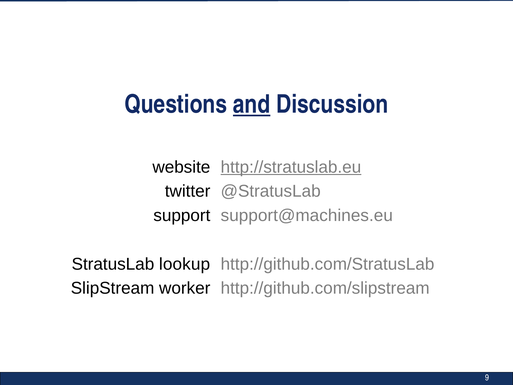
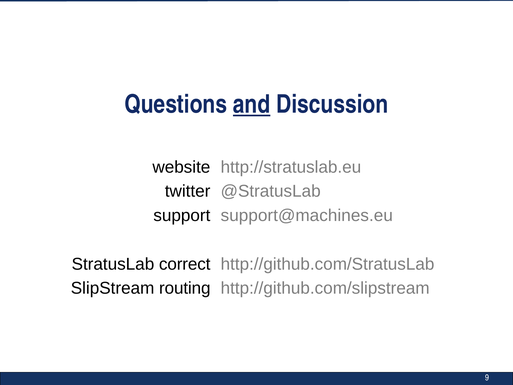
http://stratuslab.eu underline: present -> none (291, 167)
lookup: lookup -> correct (185, 264)
worker: worker -> routing (185, 288)
